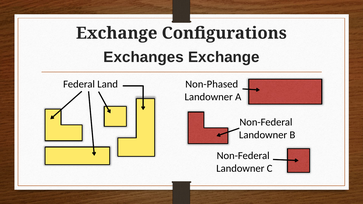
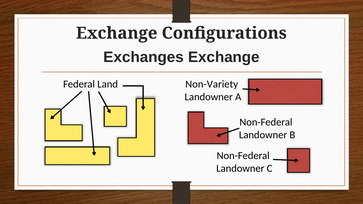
Non-Phased: Non-Phased -> Non-Variety (212, 84)
